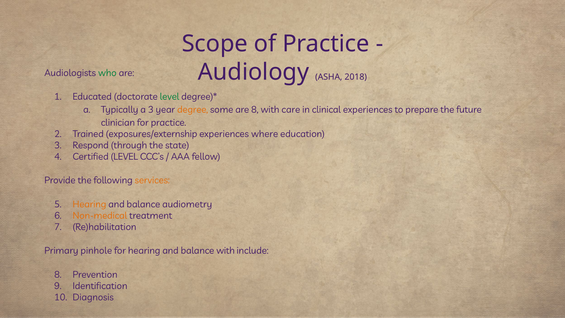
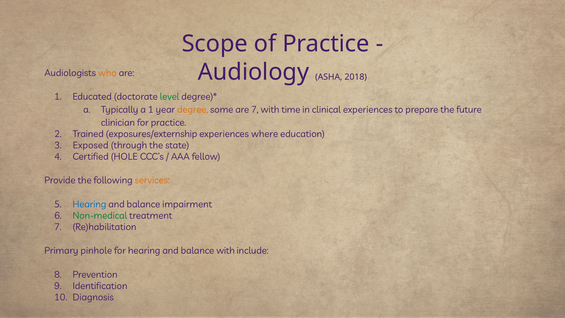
who colour: green -> orange (107, 73)
a 3: 3 -> 1 (151, 110)
are 8: 8 -> 7 (255, 110)
care: care -> time (291, 110)
Respond: Respond -> Exposed (91, 145)
Certified LEVEL: LEVEL -> HOLE (124, 157)
Hearing colour: orange -> blue (89, 204)
audiometry: audiometry -> impairment (187, 204)
Non-medical colour: orange -> green (100, 216)
